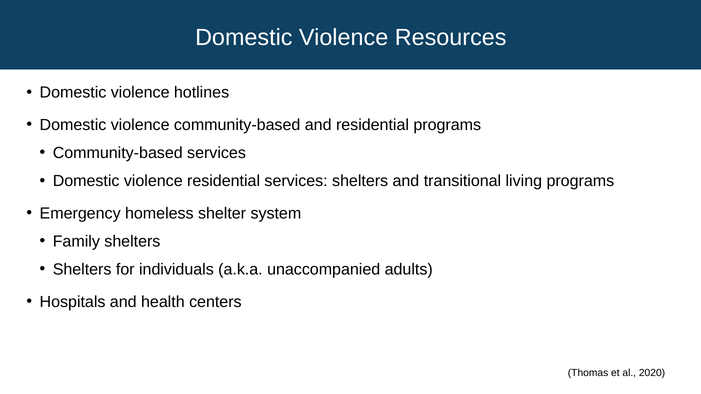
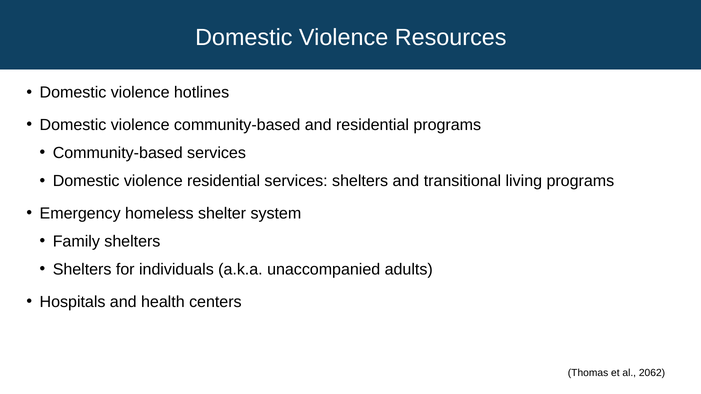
2020: 2020 -> 2062 (652, 373)
